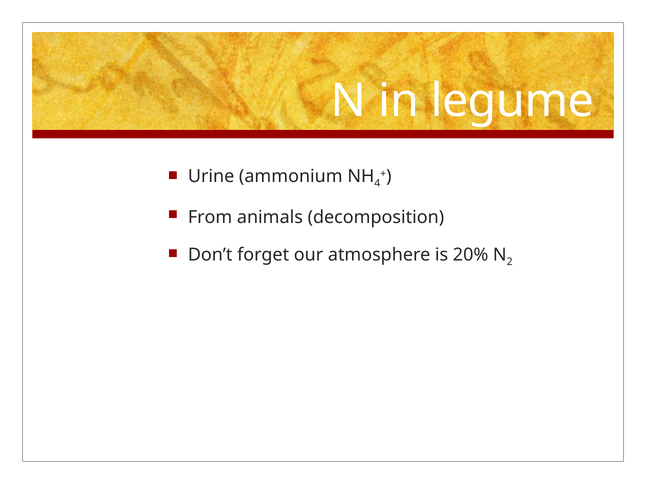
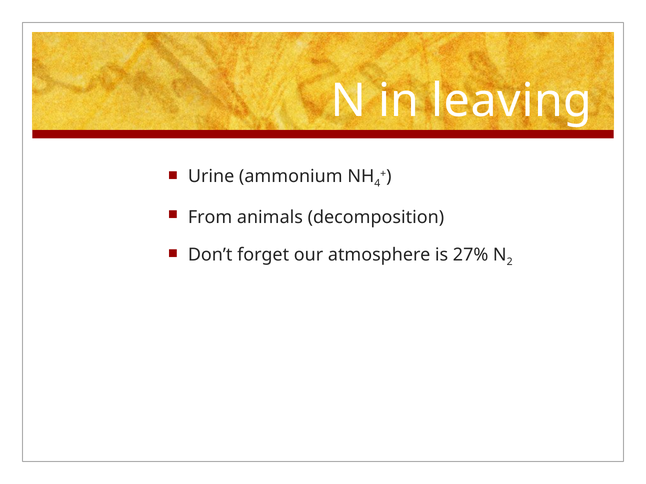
legume: legume -> leaving (512, 101)
20%: 20% -> 27% (471, 255)
